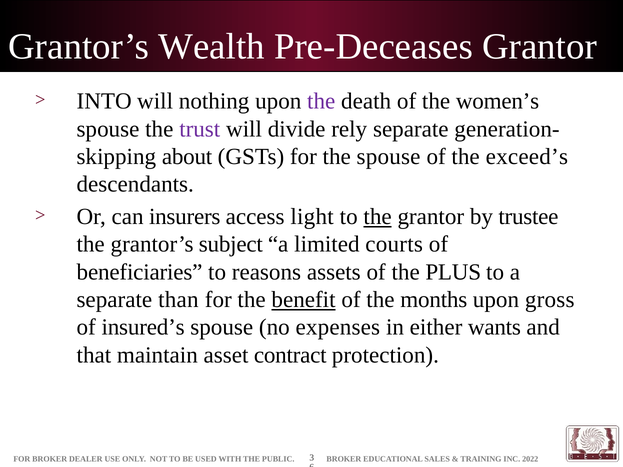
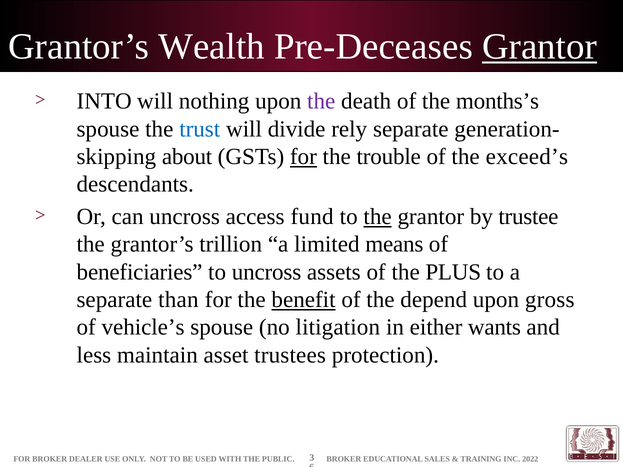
Grantor underline: none -> present (540, 47)
women’s: women’s -> months’s (498, 101)
trust colour: purple -> blue (200, 129)
for underline: none -> present (303, 157)
the spouse: spouse -> trouble (389, 157)
can insurers: insurers -> uncross (185, 217)
light: light -> fund (312, 217)
subject: subject -> trillion (231, 244)
courts: courts -> means (394, 244)
to reasons: reasons -> uncross (267, 272)
months: months -> depend (434, 300)
insured’s: insured’s -> vehicle’s (143, 328)
expenses: expenses -> litigation (338, 328)
that: that -> less (94, 355)
contract: contract -> trustees (290, 355)
